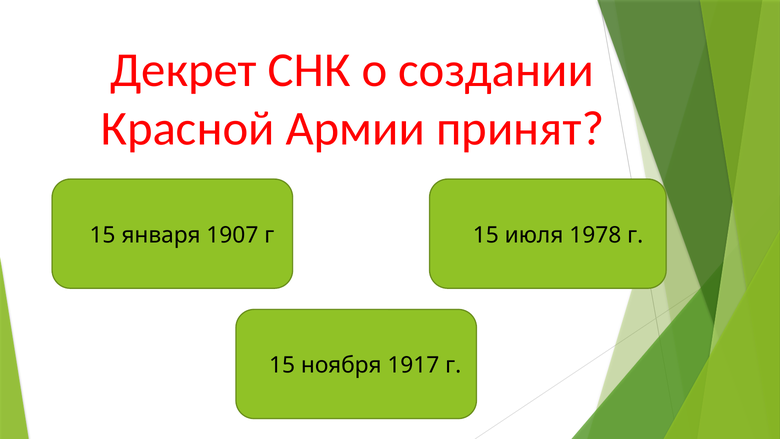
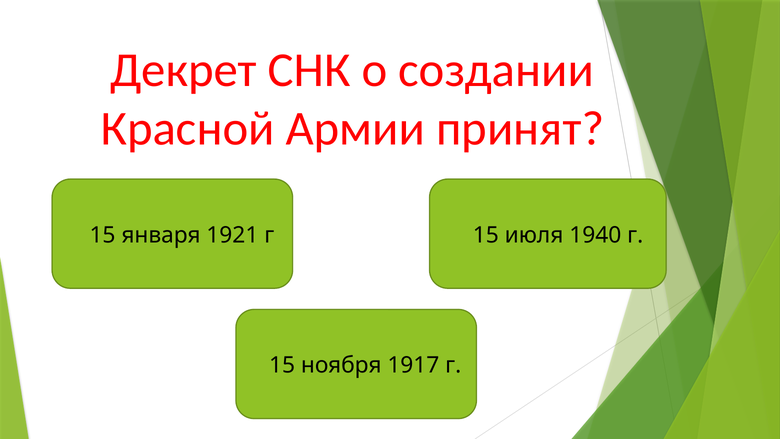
1907: 1907 -> 1921 (232, 235)
1978: 1978 -> 1940 (595, 235)
